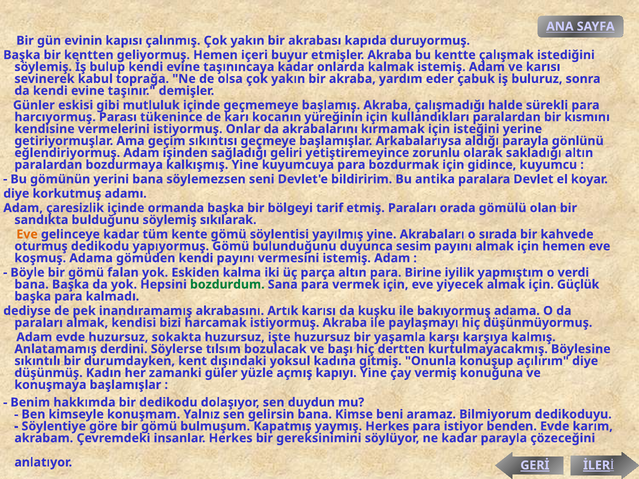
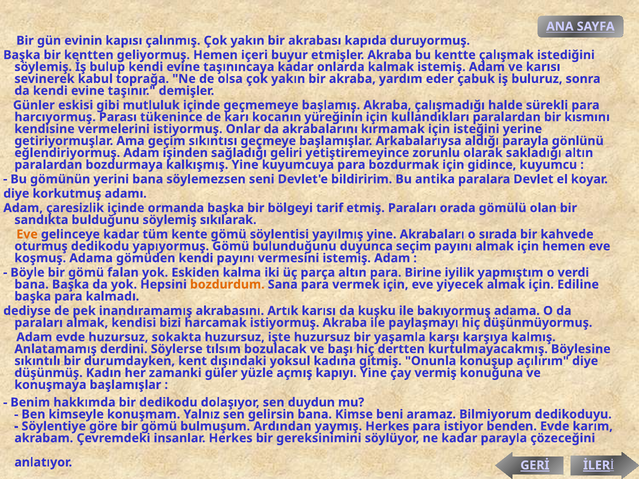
sesim: sesim -> seçim (414, 246)
bozdurdum colour: green -> orange (227, 285)
Güçlük: Güçlük -> Ediline (578, 285)
Kapatmış: Kapatmış -> Ardından (282, 426)
